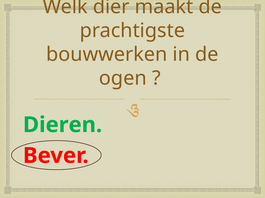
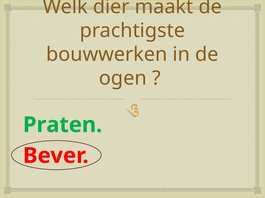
Dieren: Dieren -> Praten (63, 125)
